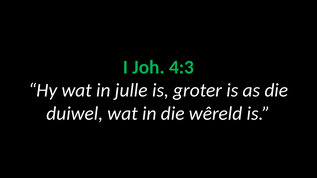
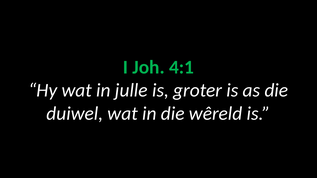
4:3: 4:3 -> 4:1 (182, 67)
